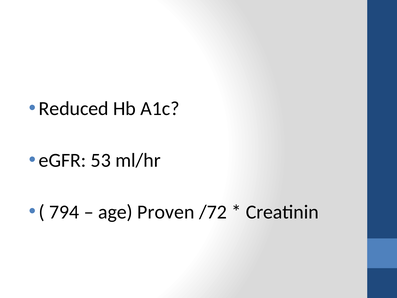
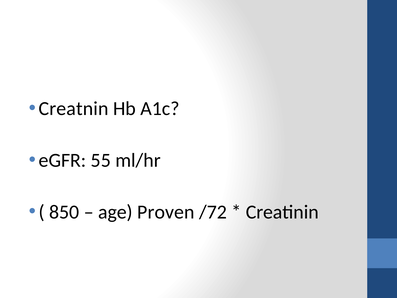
Reduced: Reduced -> Creatnin (74, 109)
53: 53 -> 55 (101, 160)
794: 794 -> 850 (64, 212)
